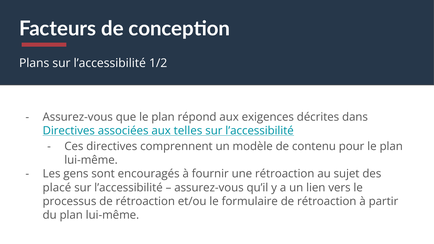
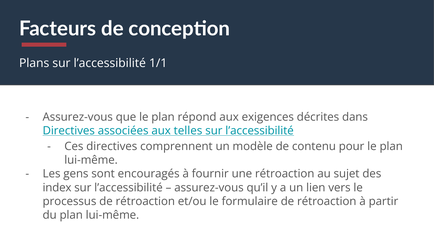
1/2: 1/2 -> 1/1 (158, 63)
placé: placé -> index (57, 188)
